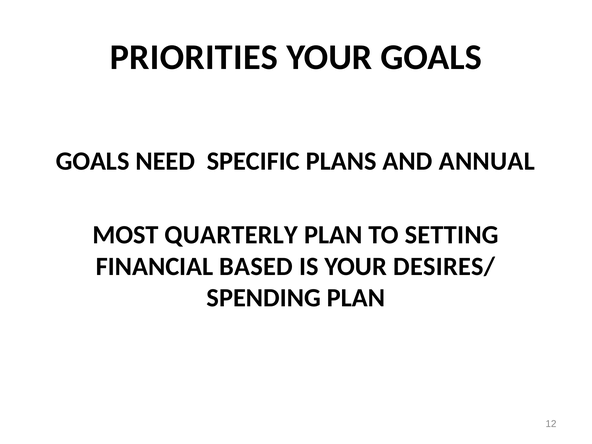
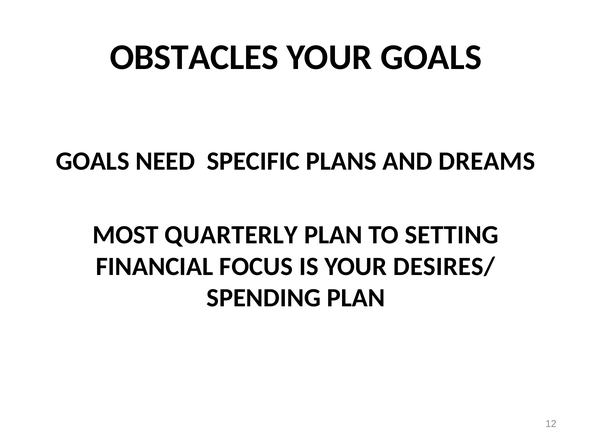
PRIORITIES: PRIORITIES -> OBSTACLES (194, 57)
ANNUAL: ANNUAL -> DREAMS (487, 161)
BASED: BASED -> FOCUS (256, 266)
